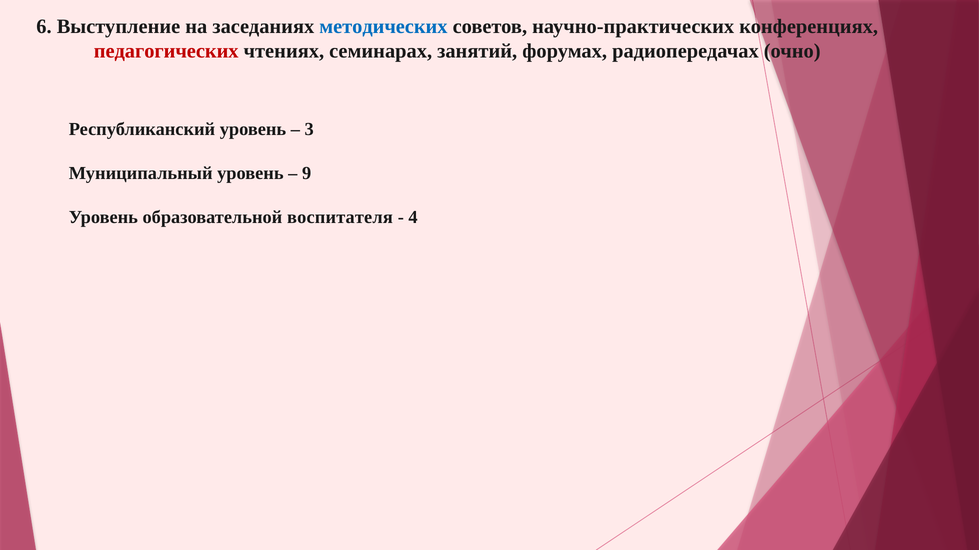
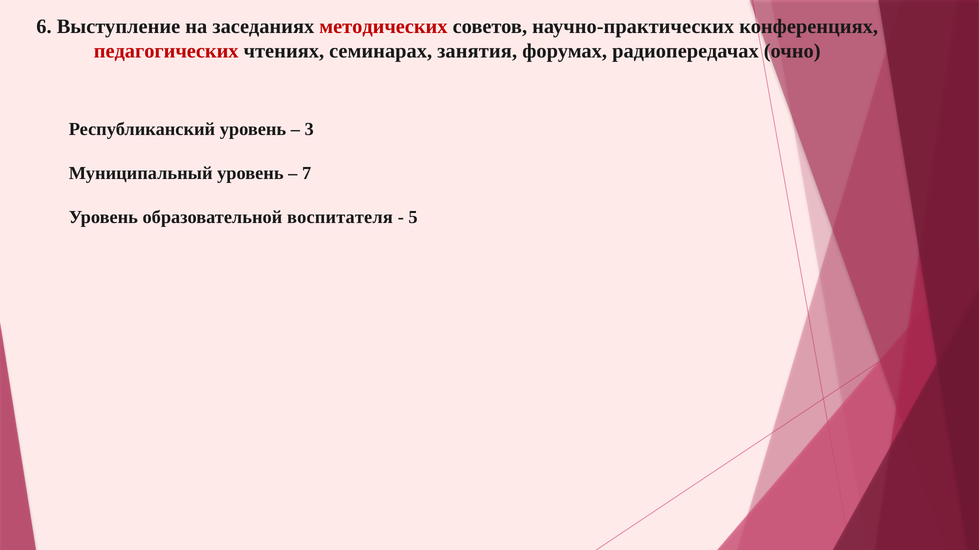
методических colour: blue -> red (383, 27)
занятий: занятий -> занятия (477, 51)
9: 9 -> 7 (307, 173)
4: 4 -> 5 (413, 217)
